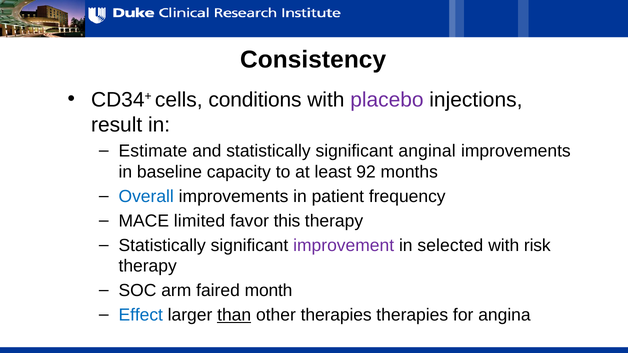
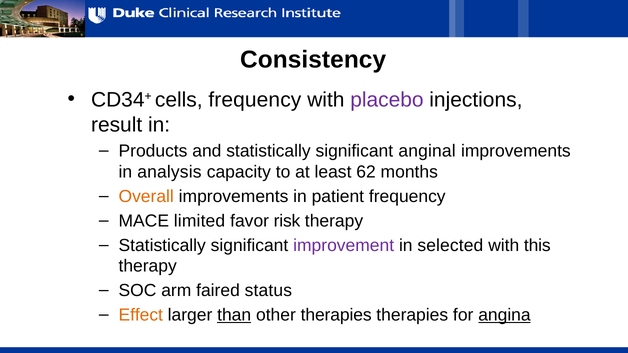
cells conditions: conditions -> frequency (255, 100)
Estimate: Estimate -> Products (153, 151)
baseline: baseline -> analysis (169, 172)
92: 92 -> 62 (366, 172)
Overall colour: blue -> orange (146, 197)
this: this -> risk (287, 221)
risk: risk -> this (537, 245)
month: month -> status (268, 291)
Effect colour: blue -> orange (141, 315)
angina underline: none -> present (504, 315)
